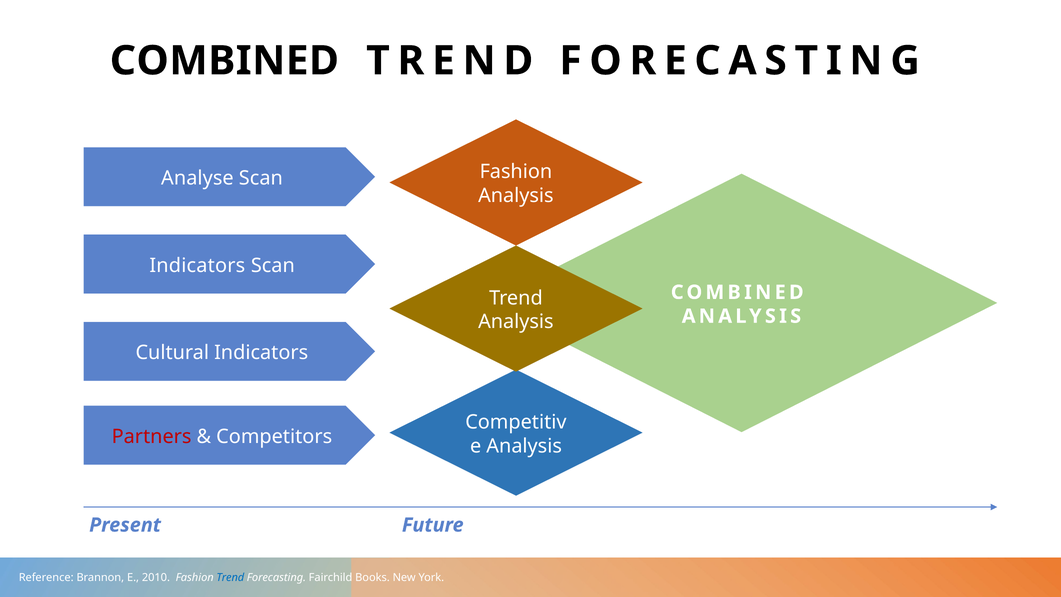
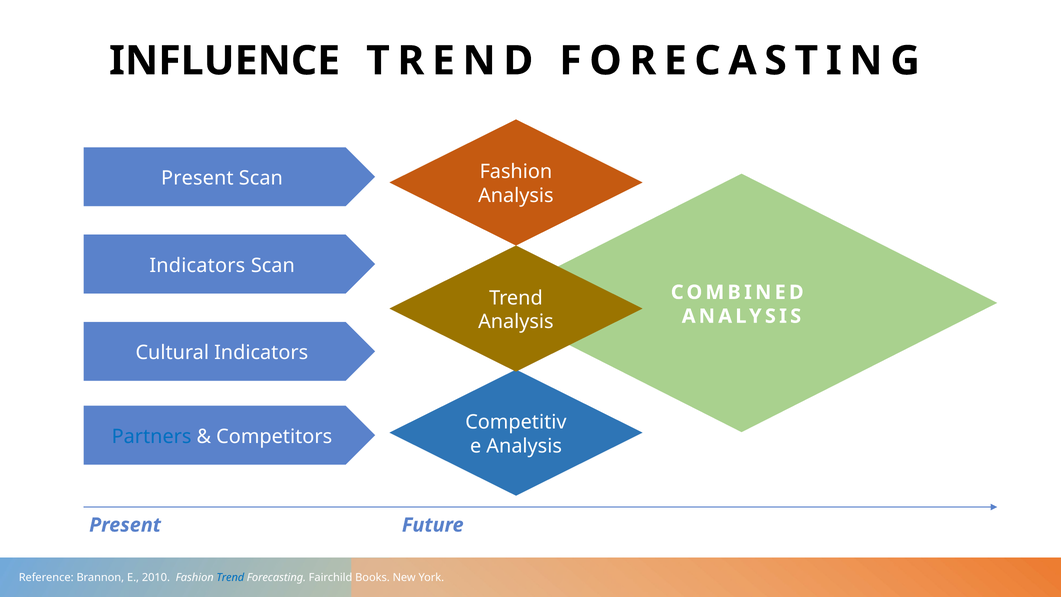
COMBINED: COMBINED -> INFLUENCE (225, 61)
Analyse: Analyse -> Present (197, 178)
Partners colour: red -> blue (152, 436)
